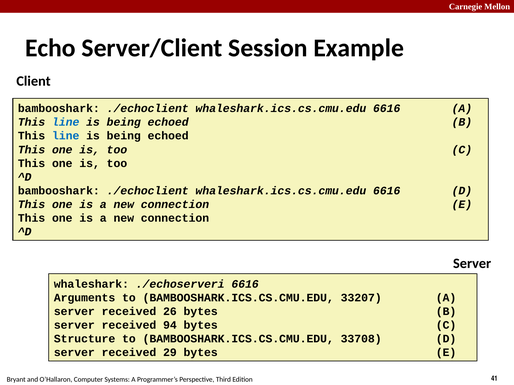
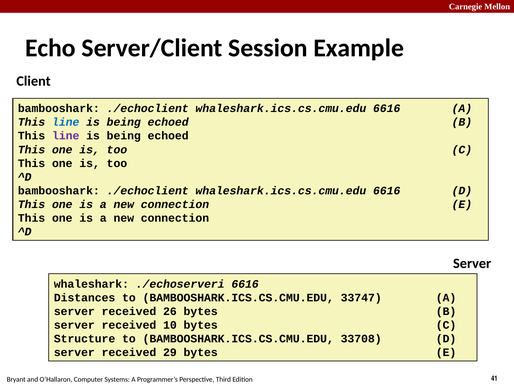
line colour: blue -> purple (66, 136)
Arguments: Arguments -> Distances (85, 298)
33207: 33207 -> 33747 (361, 298)
94: 94 -> 10 (170, 325)
